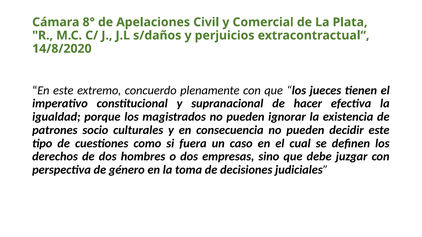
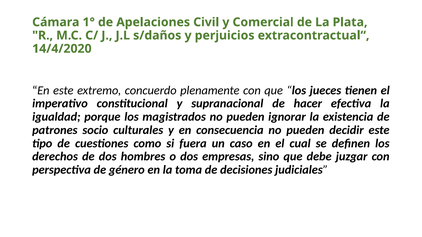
8°: 8° -> 1° (89, 22)
14/8/2020: 14/8/2020 -> 14/4/2020 (62, 49)
